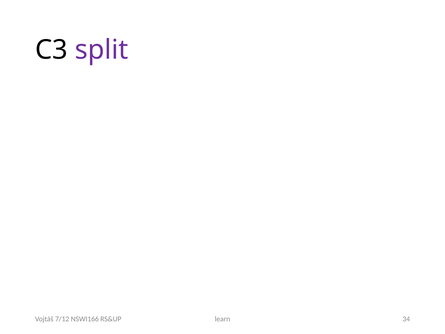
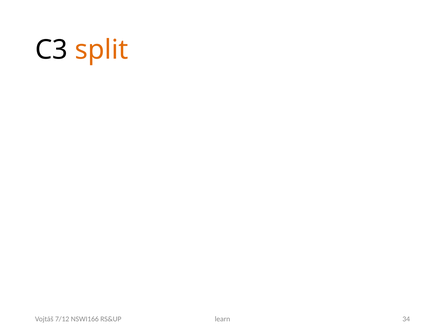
split colour: purple -> orange (102, 50)
